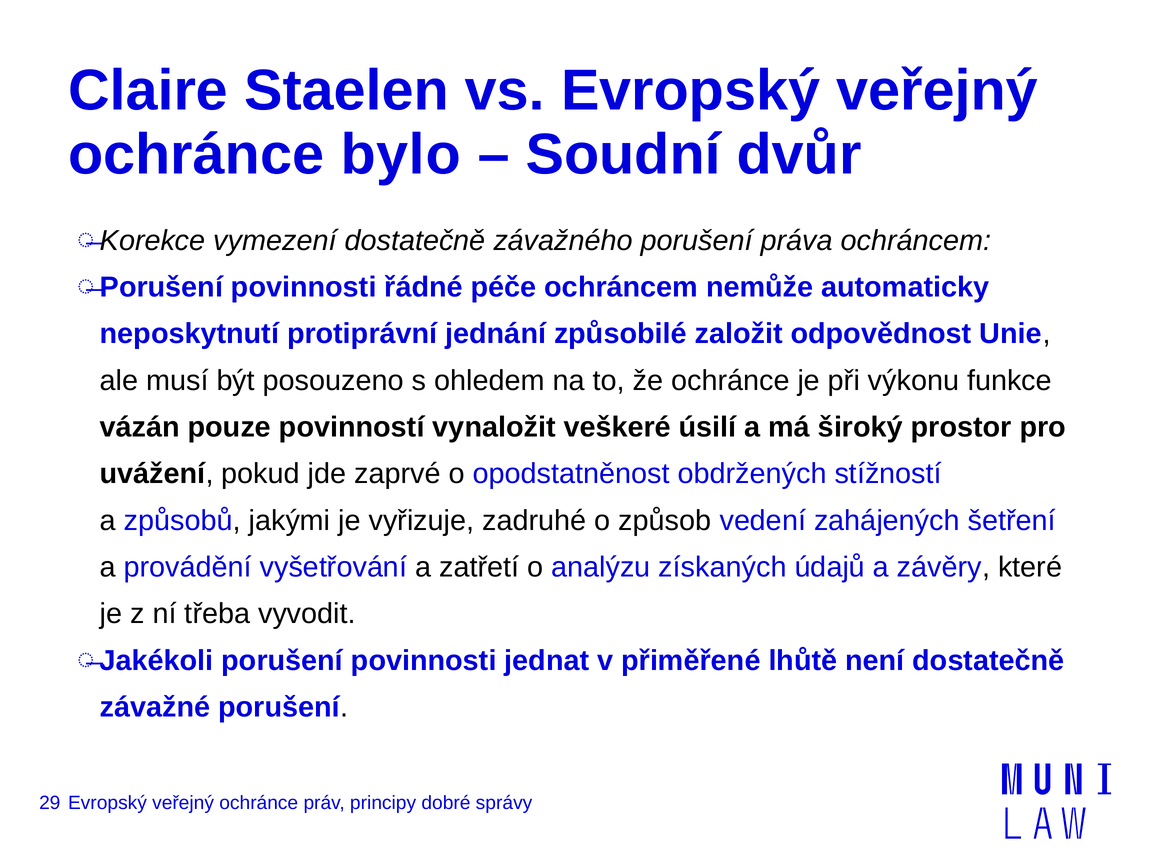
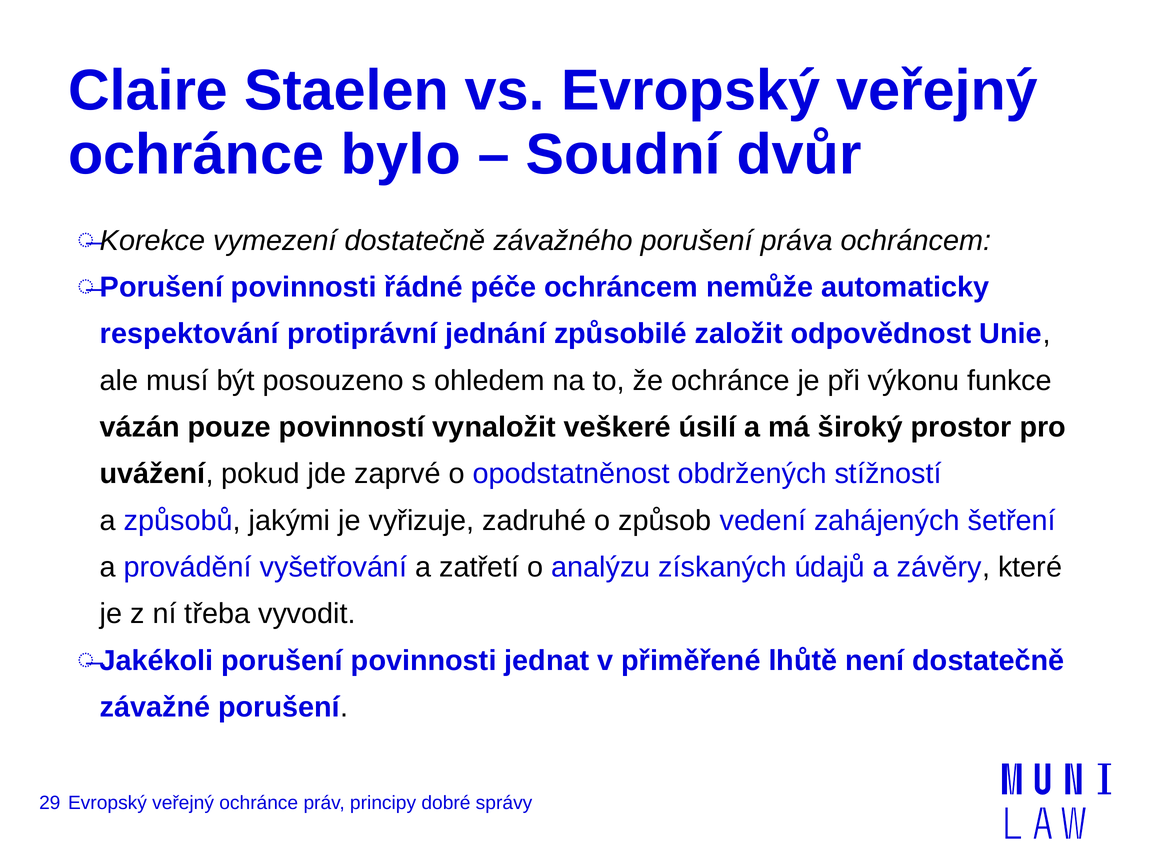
neposkytnutí: neposkytnutí -> respektování (189, 334)
